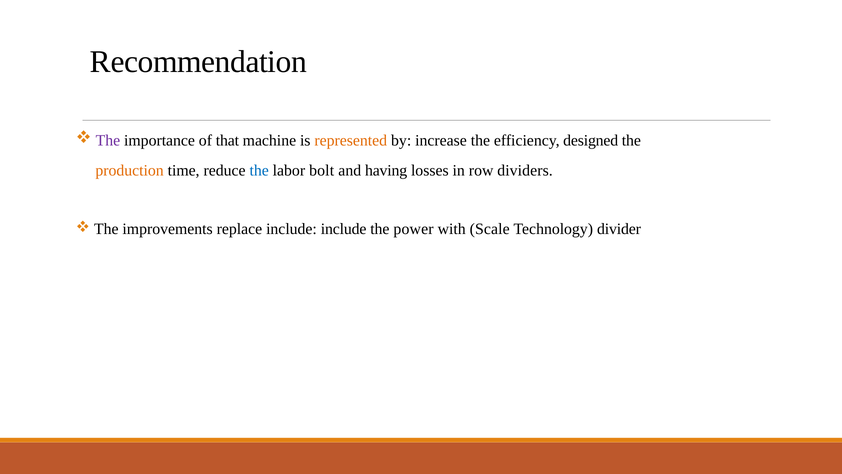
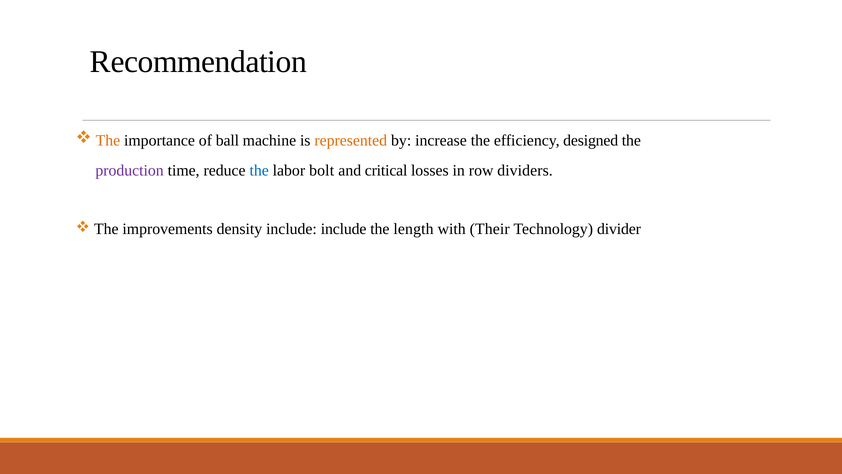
The colour: purple -> orange (108, 141)
that: that -> ball (227, 141)
production colour: orange -> purple (130, 170)
having: having -> critical (386, 170)
replace: replace -> density (239, 229)
power: power -> length (414, 229)
Scale: Scale -> Their (490, 229)
